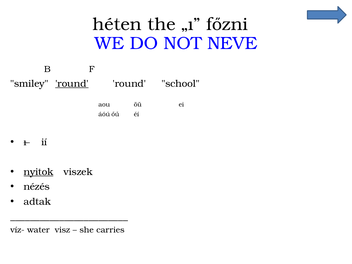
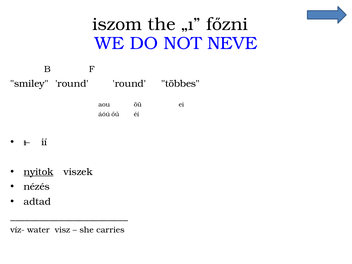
héten: héten -> iszom (117, 24)
round underline: present -> none (72, 84)
school: school -> többes (181, 84)
adtak: adtak -> adtad (37, 202)
